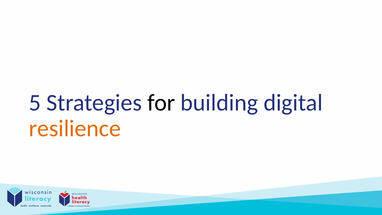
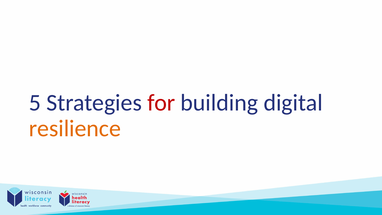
for colour: black -> red (161, 103)
